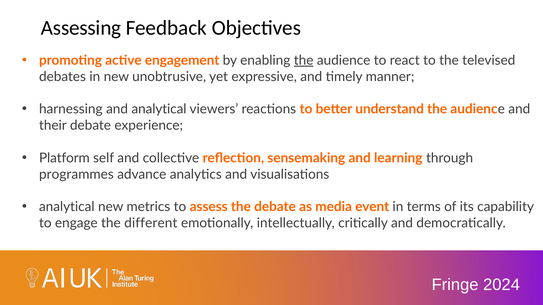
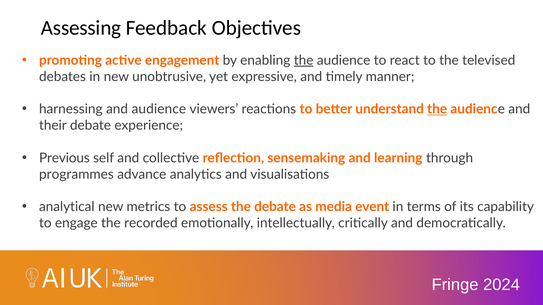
and analytical: analytical -> audience (159, 109)
the underline: none -> present (437, 109)
Platform: Platform -> Previous (64, 158)
different: different -> recorded (151, 223)
